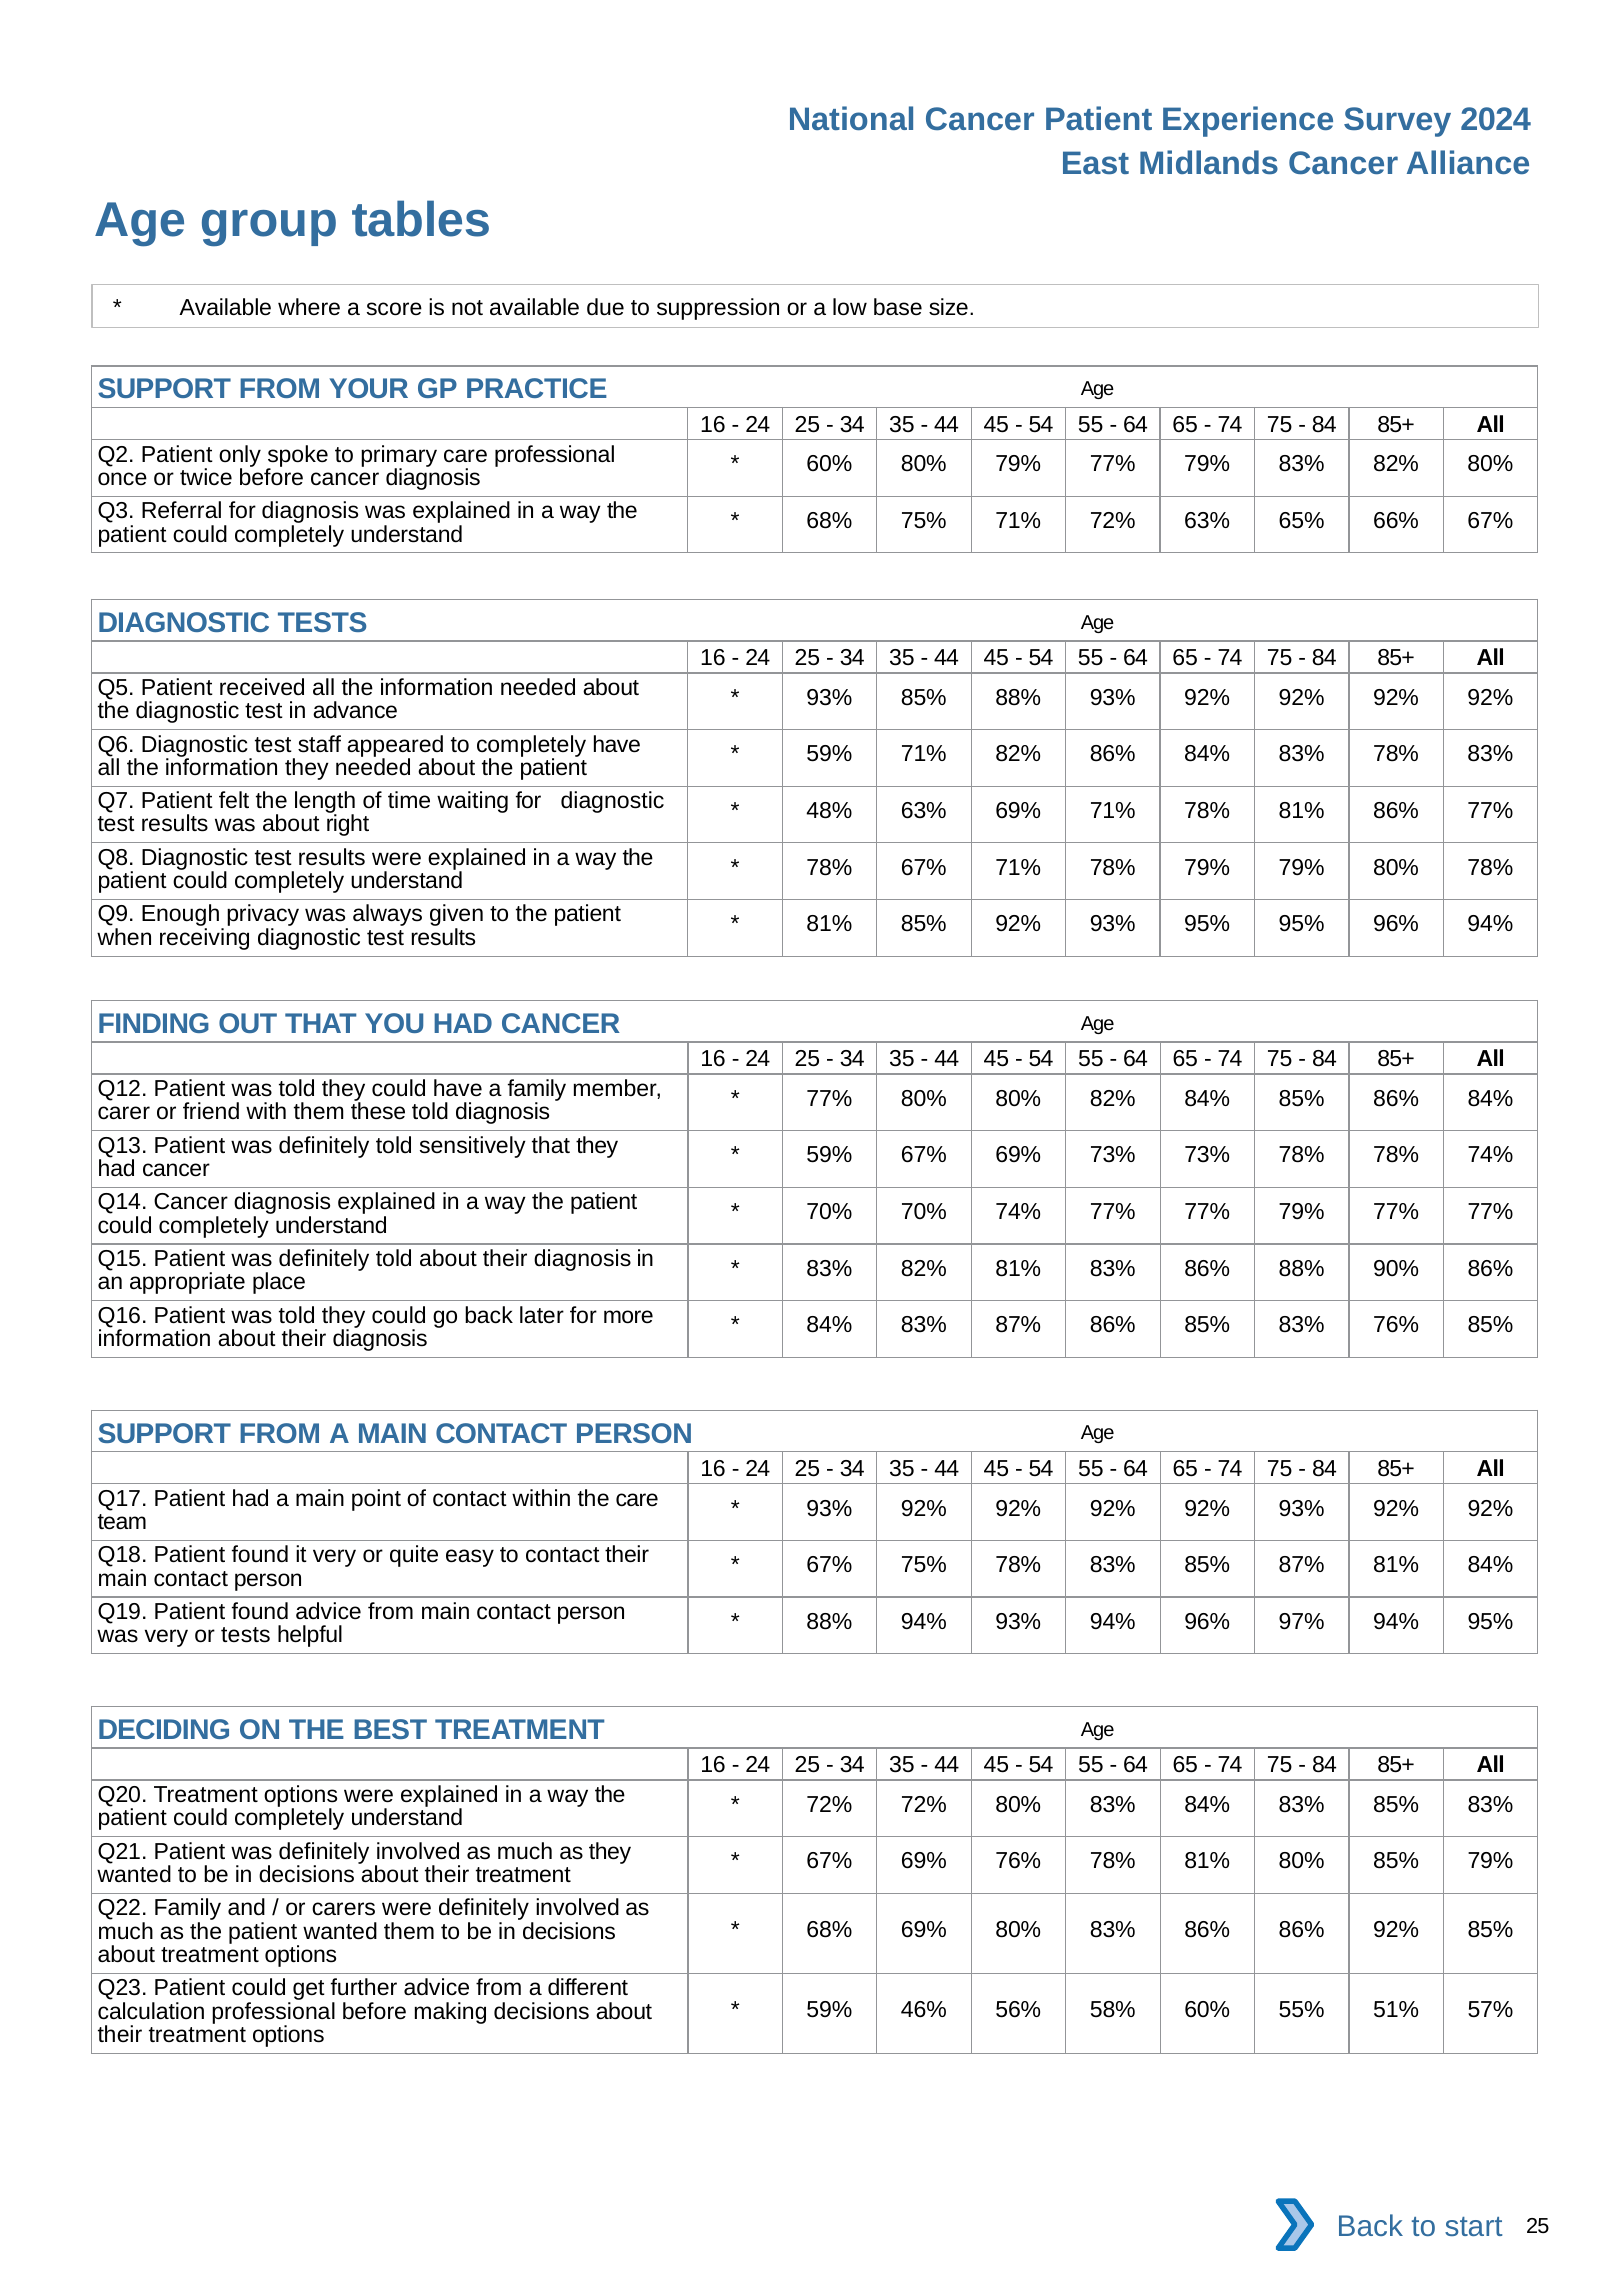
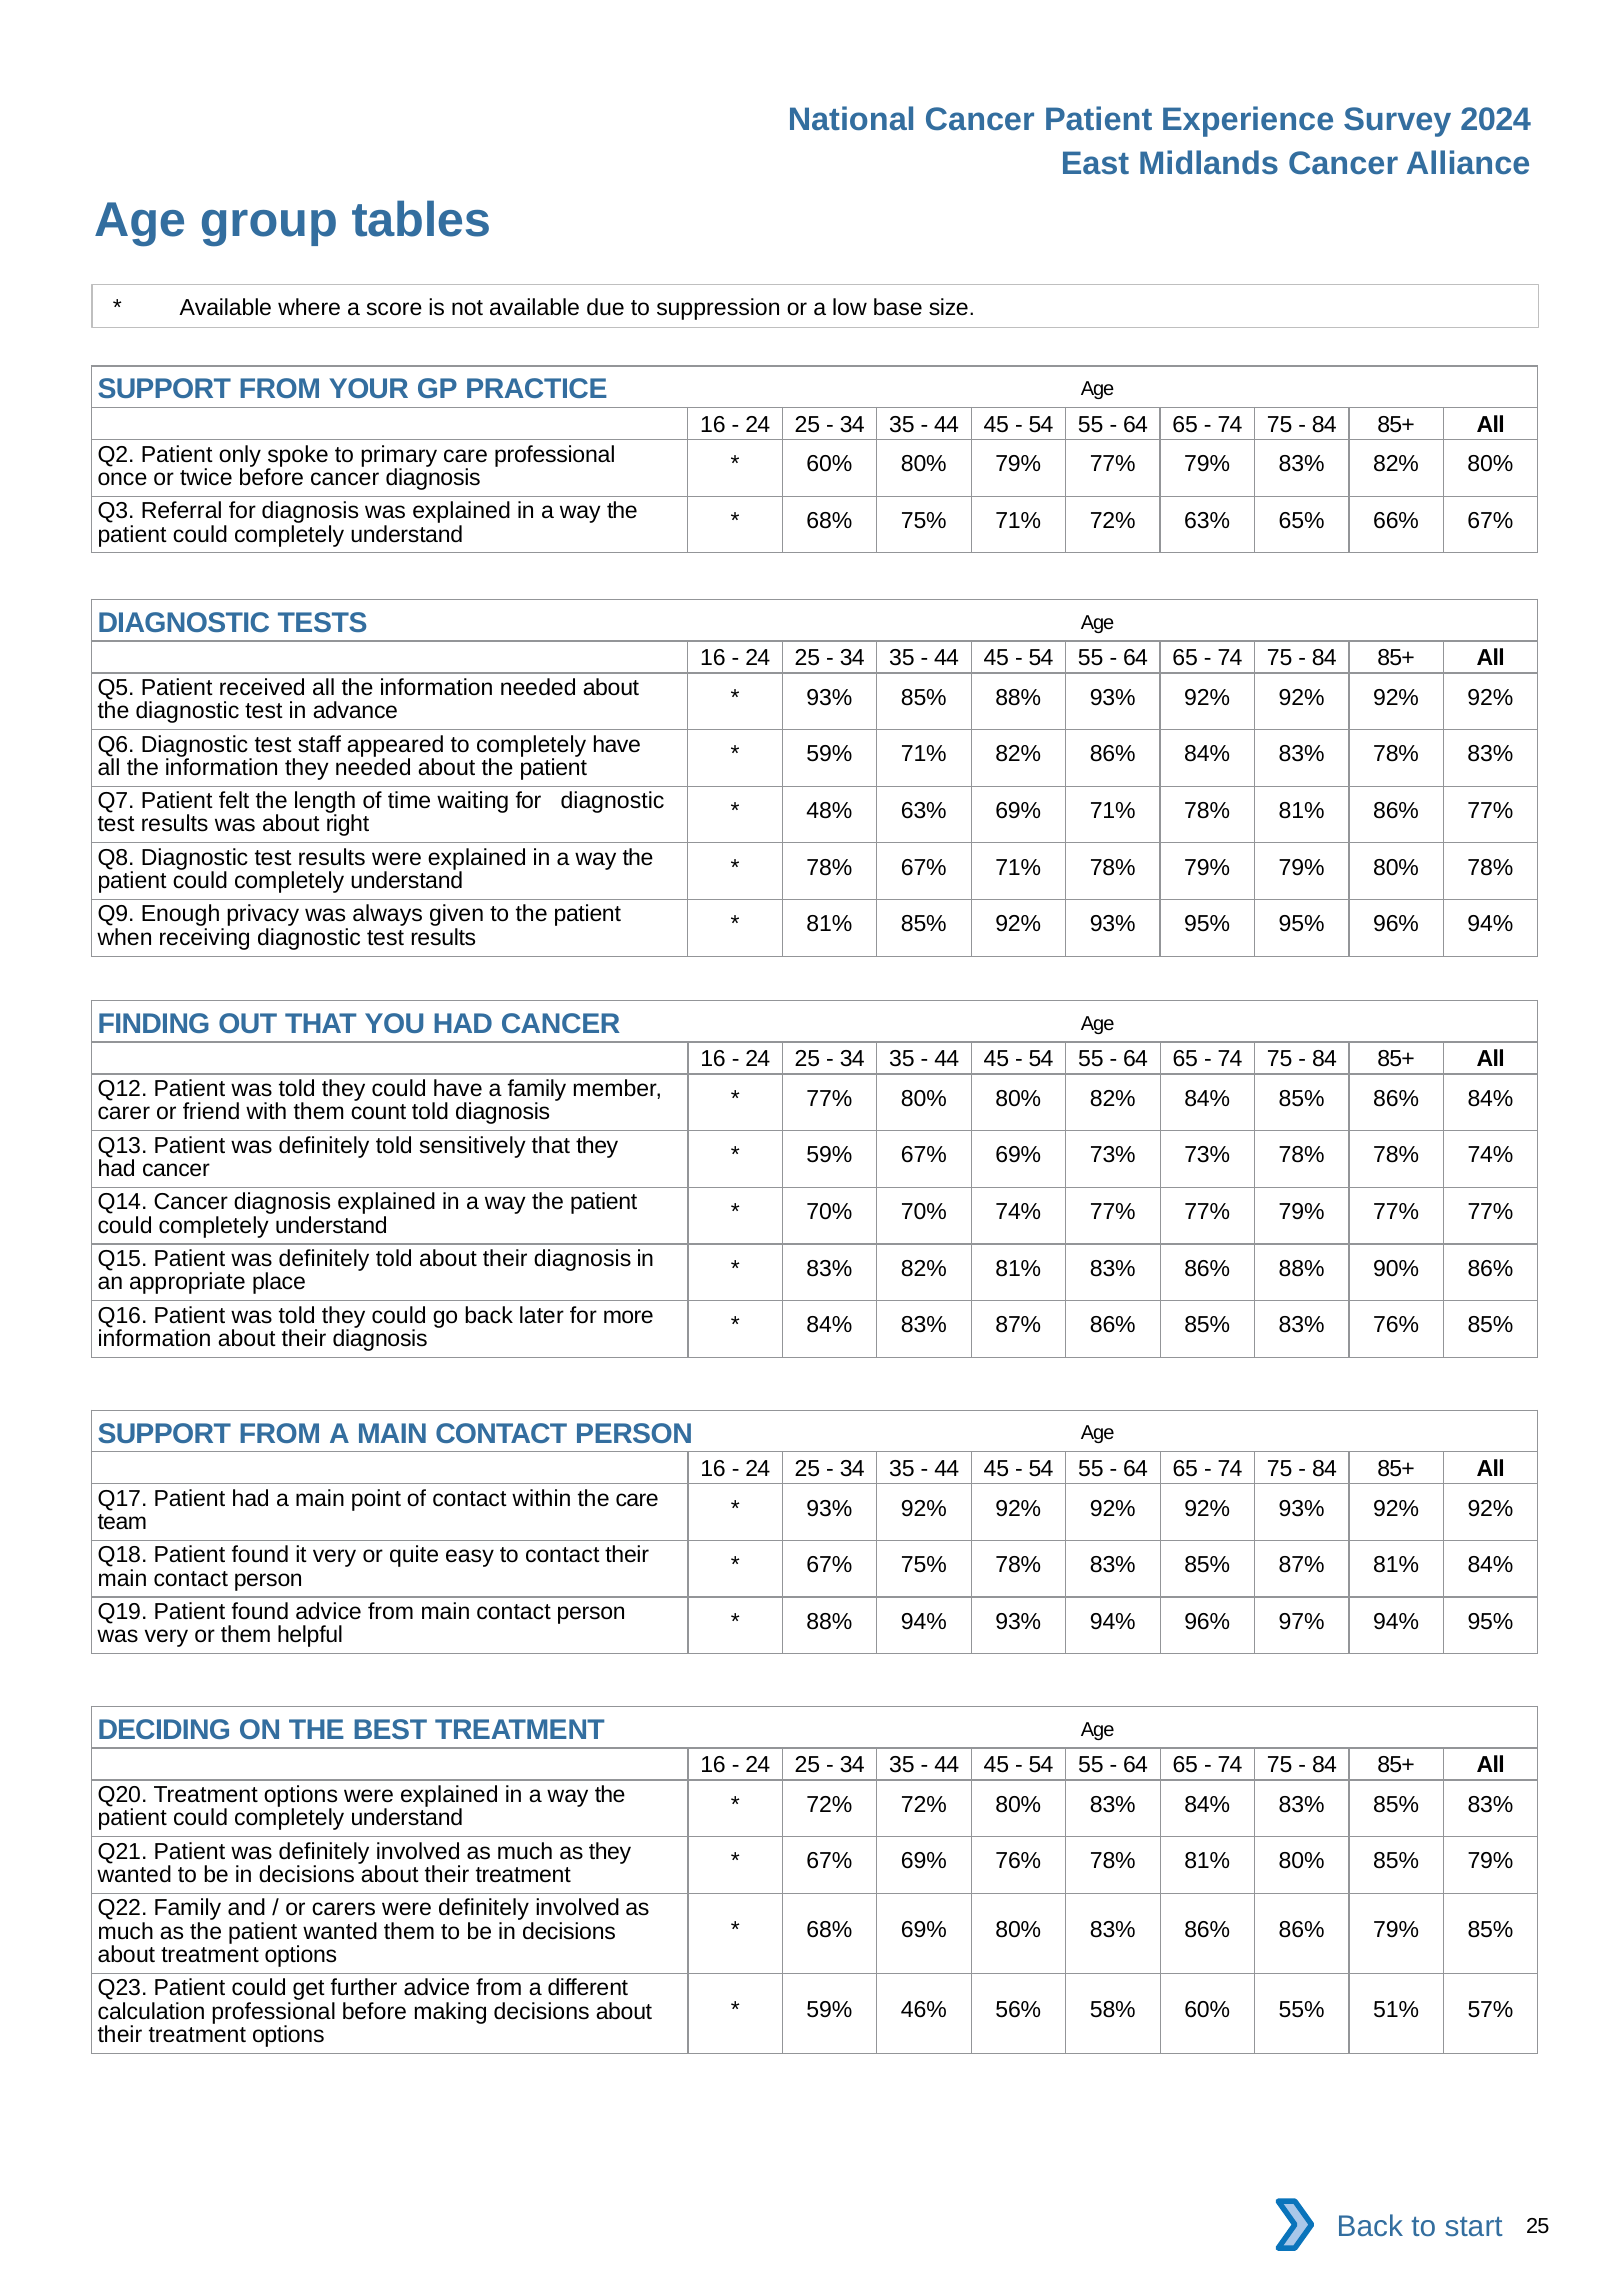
these: these -> count (379, 1112)
or tests: tests -> them (246, 1635)
86% 92%: 92% -> 79% (1396, 1929)
